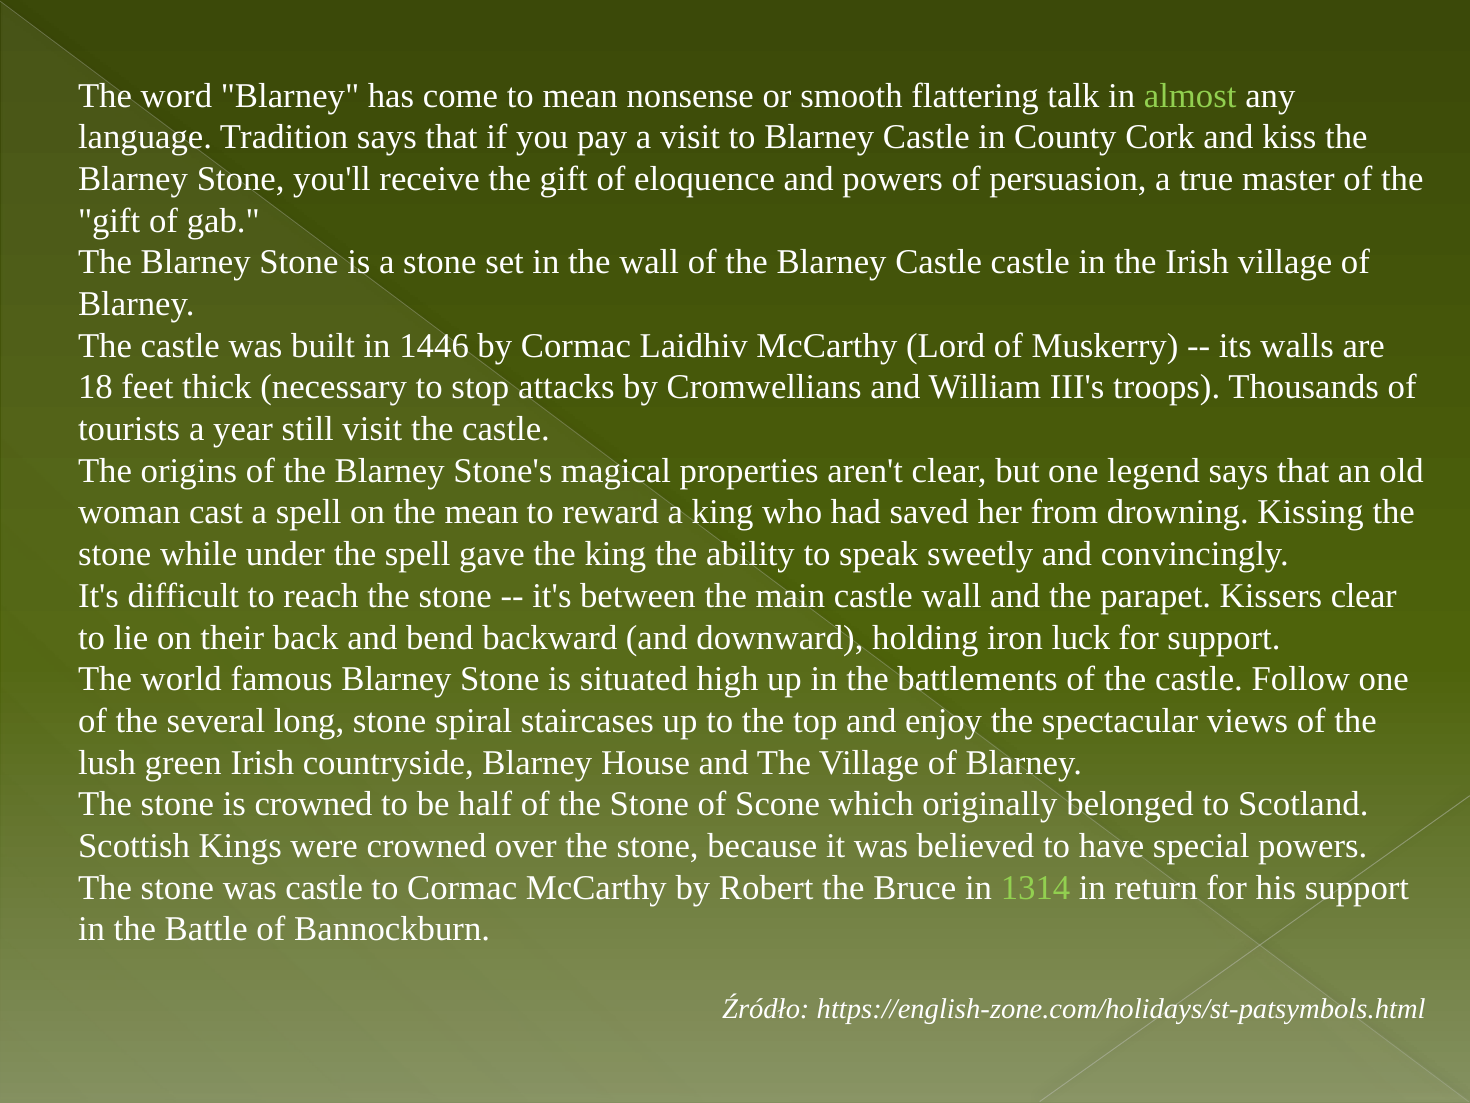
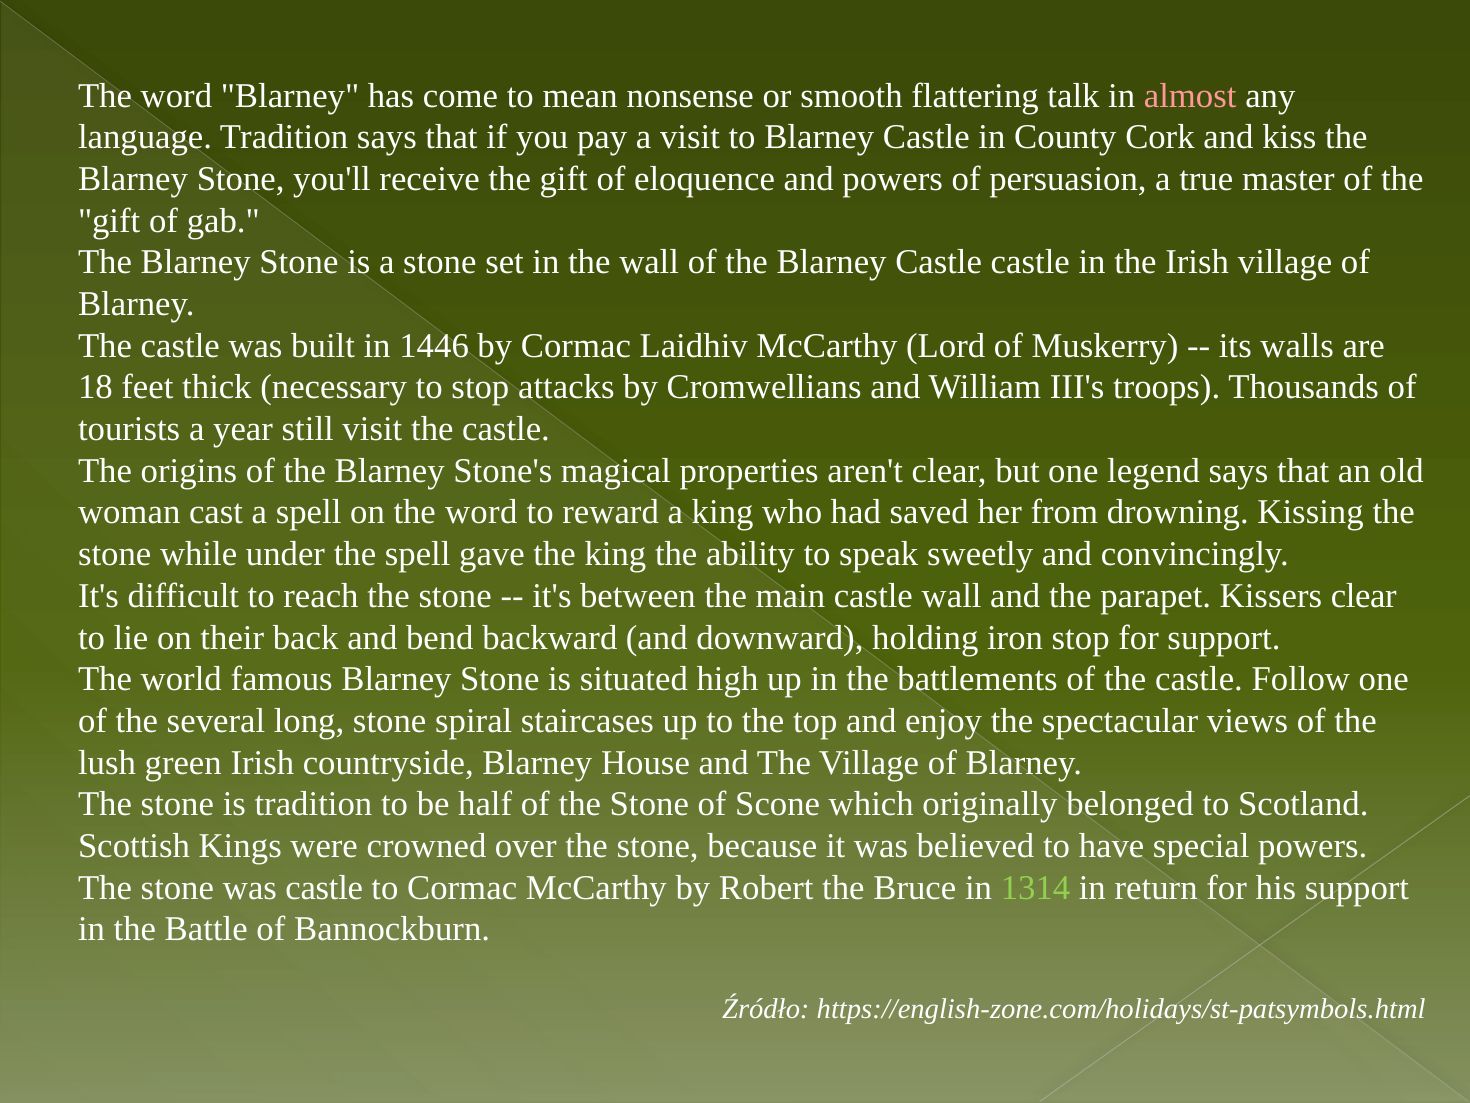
almost colour: light green -> pink (1190, 96)
on the mean: mean -> word (481, 512)
iron luck: luck -> stop (1081, 637)
is crowned: crowned -> tradition (313, 804)
